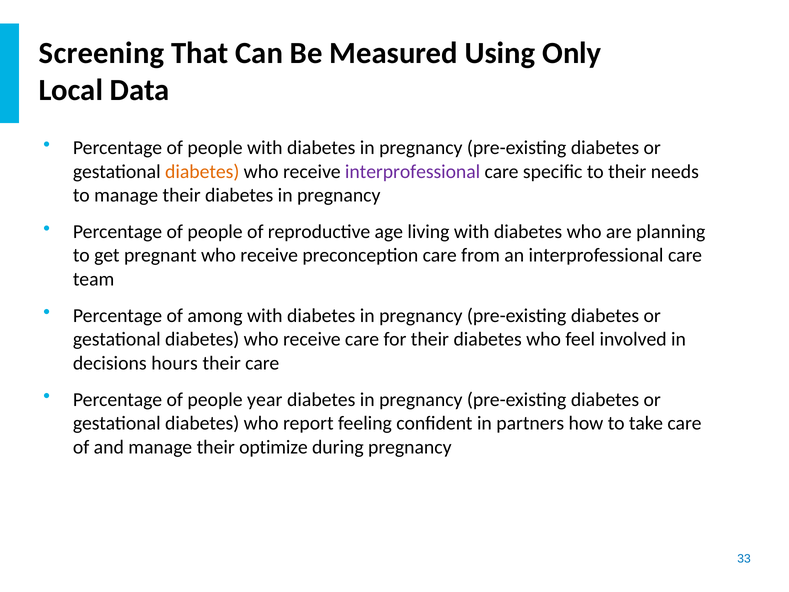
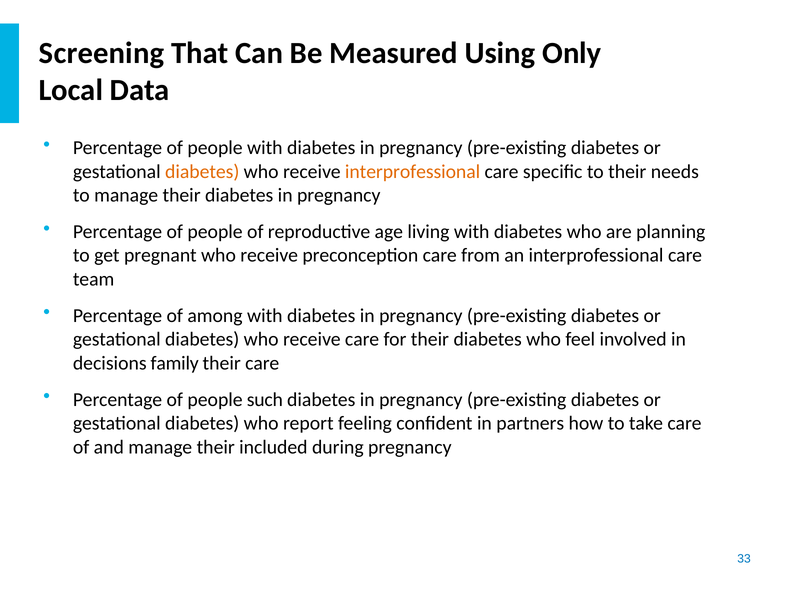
interprofessional colour: purple -> orange (413, 171)
hours: hours -> family (175, 363)
year: year -> such (265, 399)
optimize: optimize -> included (273, 447)
